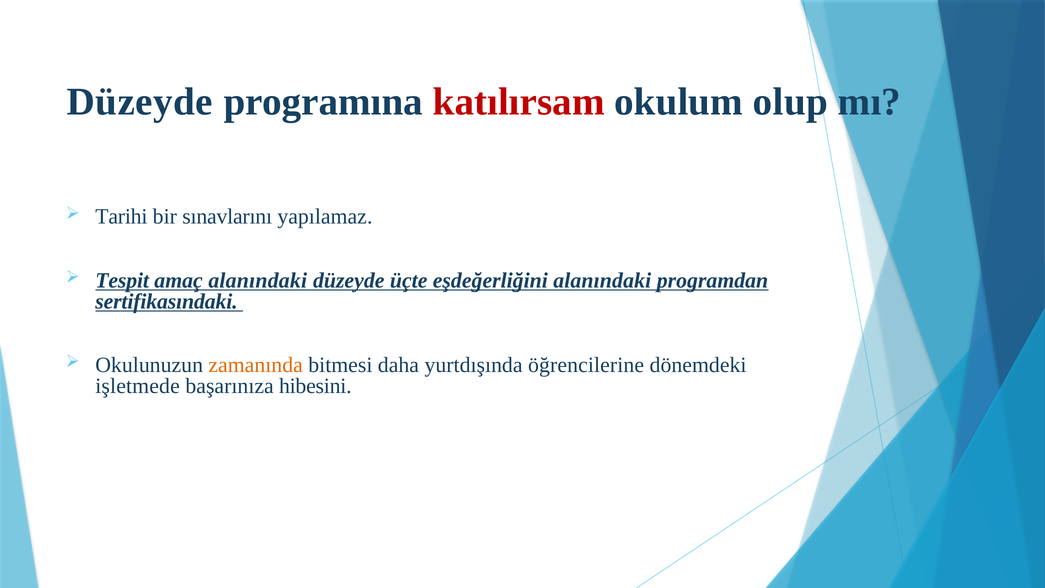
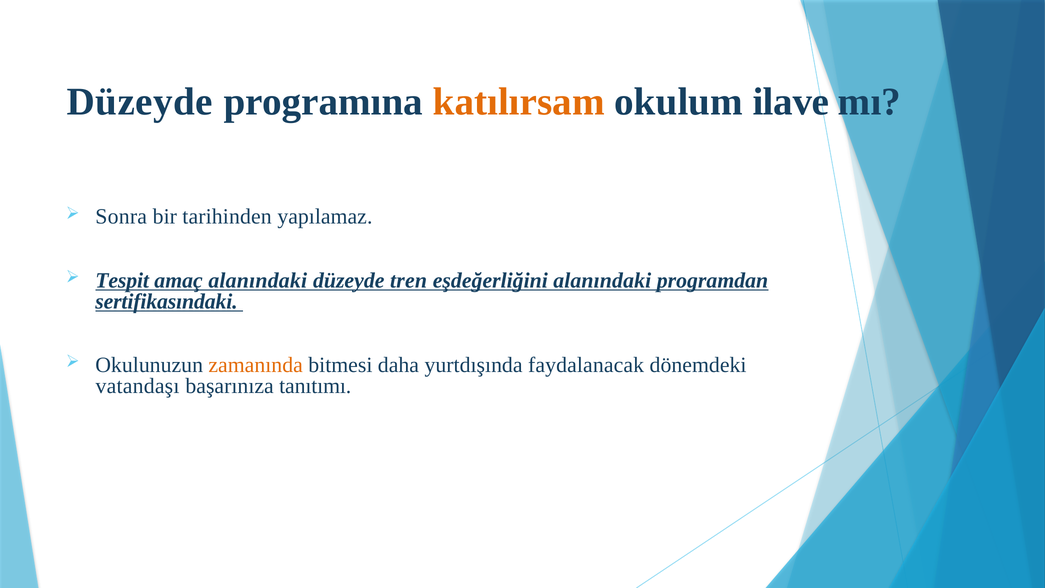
katılırsam colour: red -> orange (519, 102)
olup: olup -> ilave (791, 102)
Tarihi: Tarihi -> Sonra (121, 217)
sınavlarını: sınavlarını -> tarihinden (227, 217)
üçte: üçte -> tren (409, 280)
öğrencilerine: öğrencilerine -> faydalanacak (586, 365)
işletmede: işletmede -> vatandaşı (138, 386)
hibesini: hibesini -> tanıtımı (315, 386)
